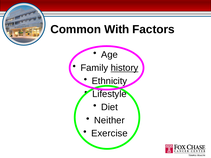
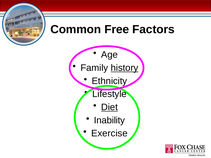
With: With -> Free (117, 29)
Diet underline: none -> present (109, 107)
Neither: Neither -> Inability (109, 120)
